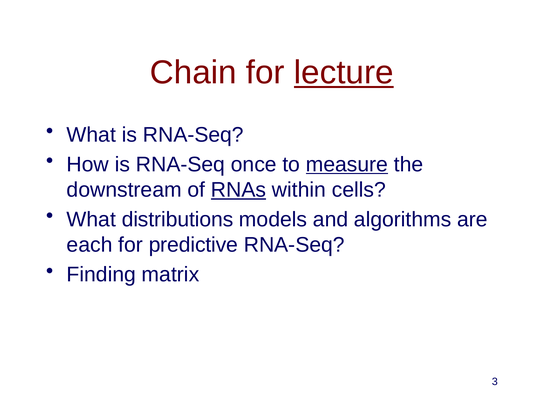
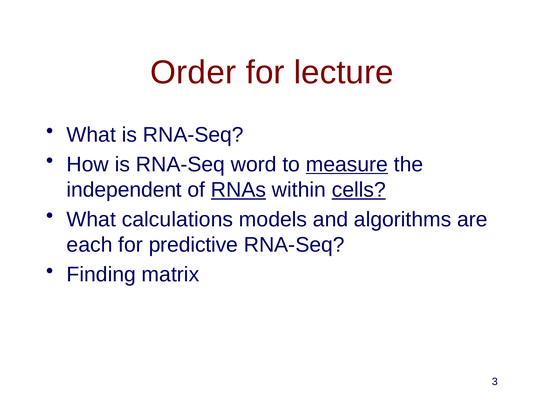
Chain: Chain -> Order (193, 73)
lecture underline: present -> none (344, 73)
once: once -> word (254, 164)
downstream: downstream -> independent (124, 190)
cells underline: none -> present (359, 190)
distributions: distributions -> calculations (177, 219)
